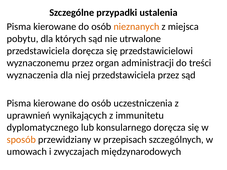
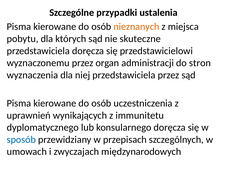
utrwalone: utrwalone -> skuteczne (140, 39)
treści: treści -> stron (200, 63)
sposób colour: orange -> blue (21, 140)
